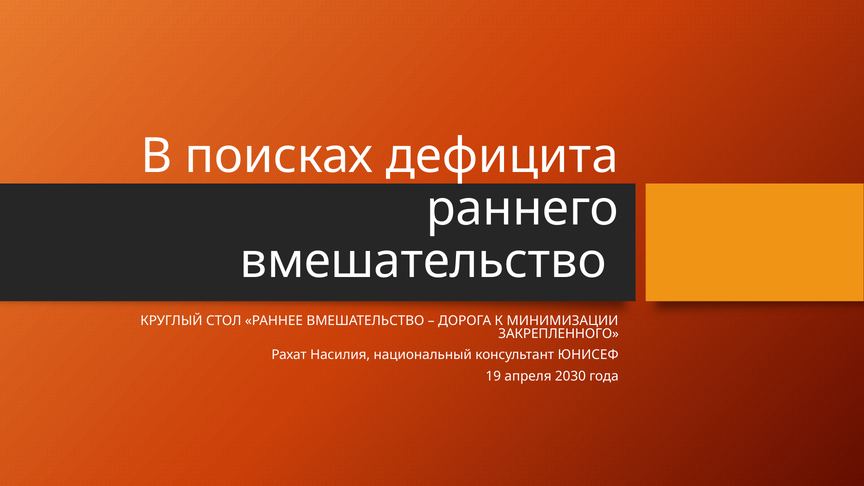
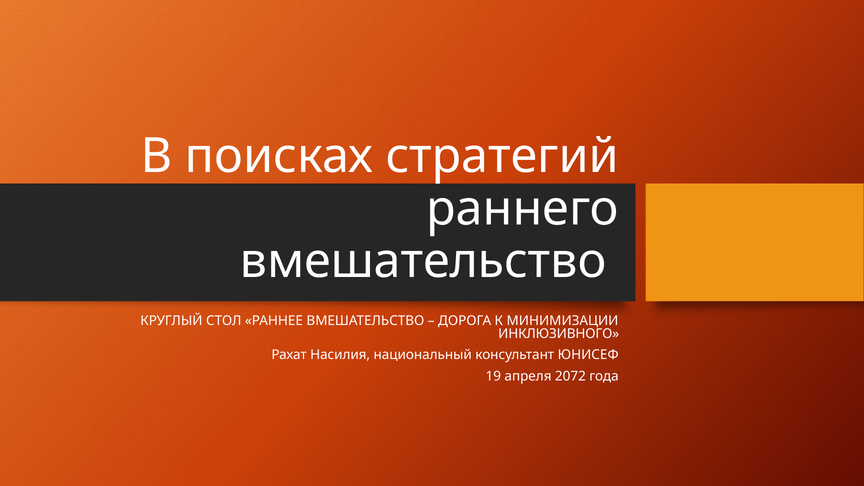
дефицита: дефицита -> стратегий (502, 156)
ЗАКРЕПЛЕННОГО: ЗАКРЕПЛЕННОГО -> ИНКЛЮЗИВНОГО (559, 334)
2030: 2030 -> 2072 (570, 376)
